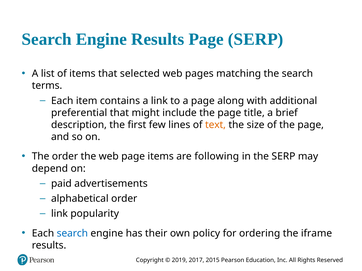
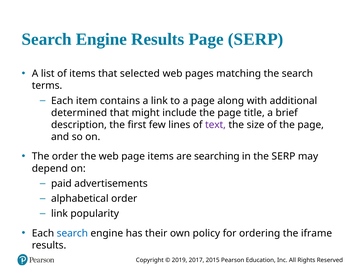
preferential: preferential -> determined (79, 113)
text colour: orange -> purple (215, 125)
following: following -> searching (217, 157)
